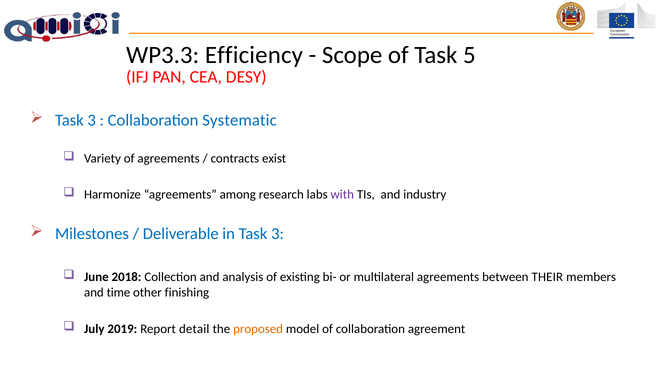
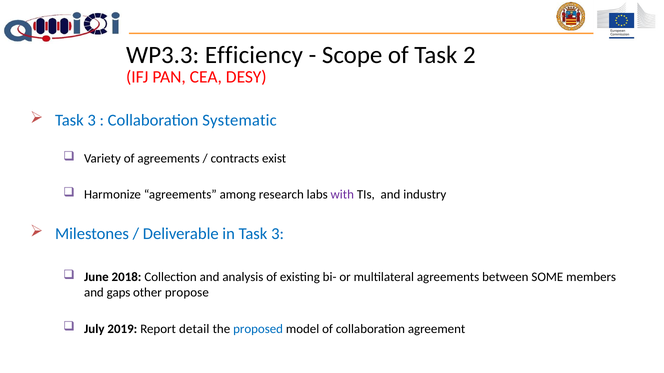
5: 5 -> 2 (469, 55)
THEIR: THEIR -> SOME (547, 278)
time: time -> gaps (118, 293)
finishing: finishing -> propose (187, 293)
proposed colour: orange -> blue (258, 329)
